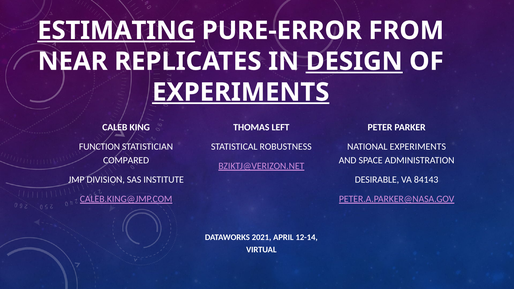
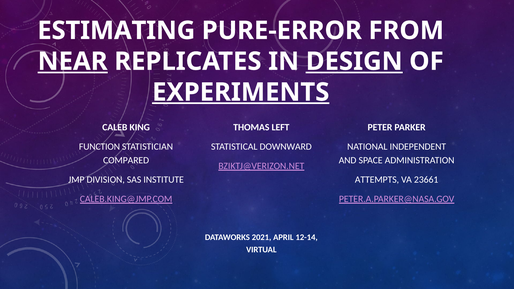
ESTIMATING underline: present -> none (116, 31)
NEAR underline: none -> present (73, 61)
ROBUSTNESS: ROBUSTNESS -> DOWNWARD (286, 147)
NATIONAL EXPERIMENTS: EXPERIMENTS -> INDEPENDENT (418, 147)
DESIRABLE: DESIRABLE -> ATTEMPTS (377, 180)
84143: 84143 -> 23661 (426, 180)
